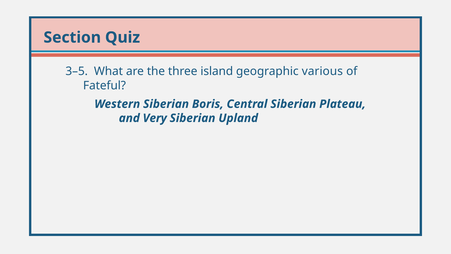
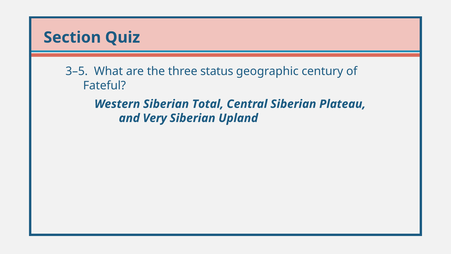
island: island -> status (217, 71)
various: various -> century (322, 71)
Boris: Boris -> Total (208, 104)
